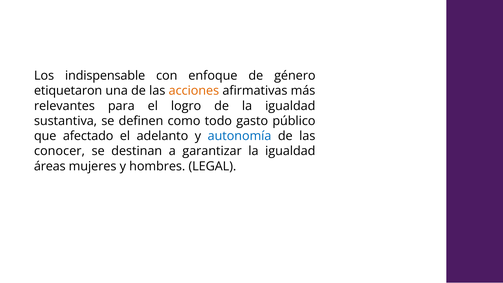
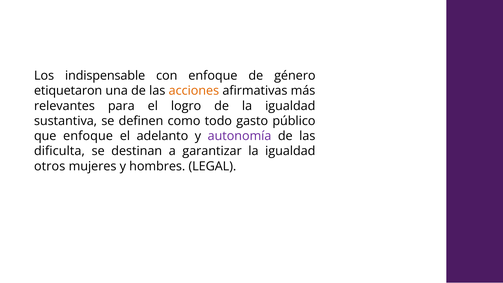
que afectado: afectado -> enfoque (88, 136)
autonomía colour: blue -> purple (239, 136)
conocer: conocer -> dificulta (59, 151)
áreas: áreas -> otros (50, 166)
